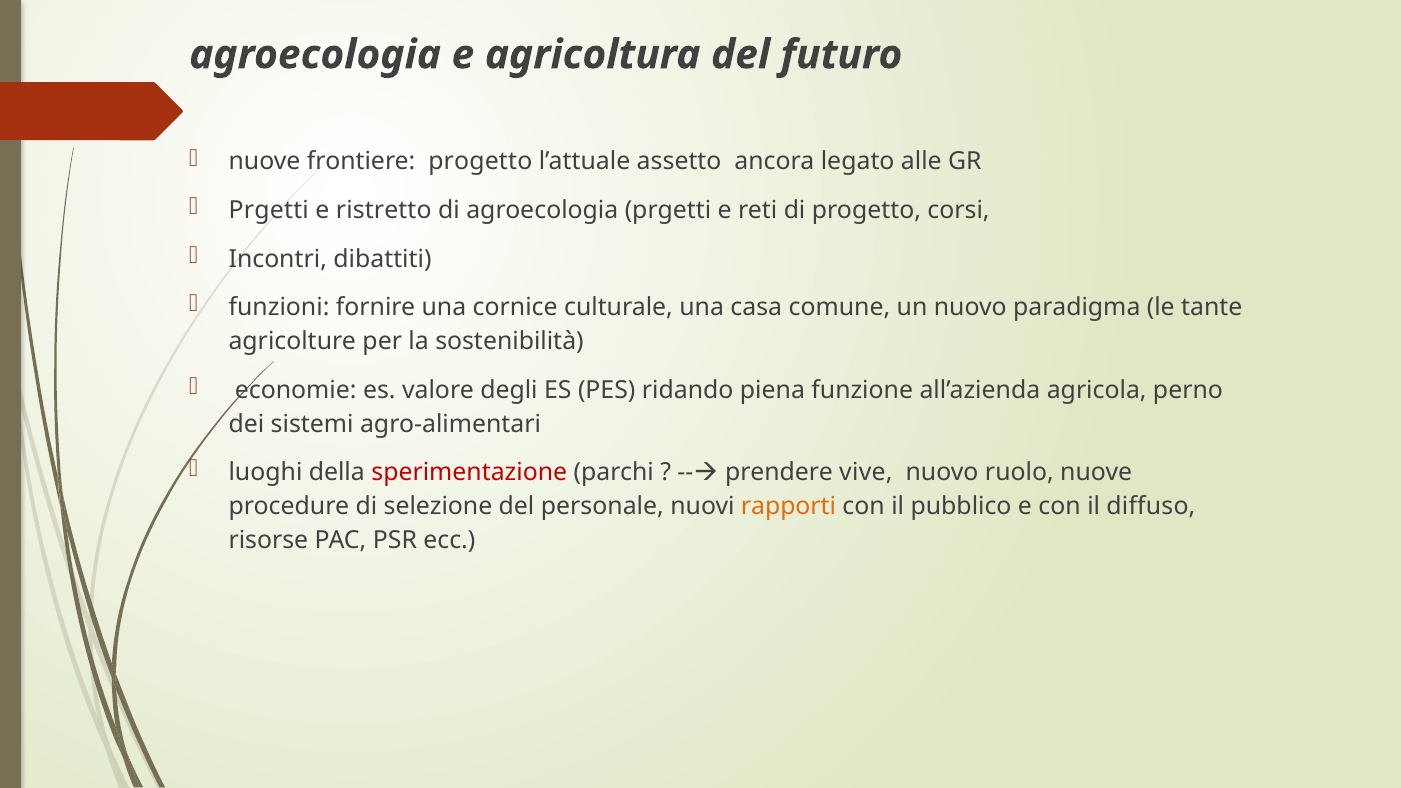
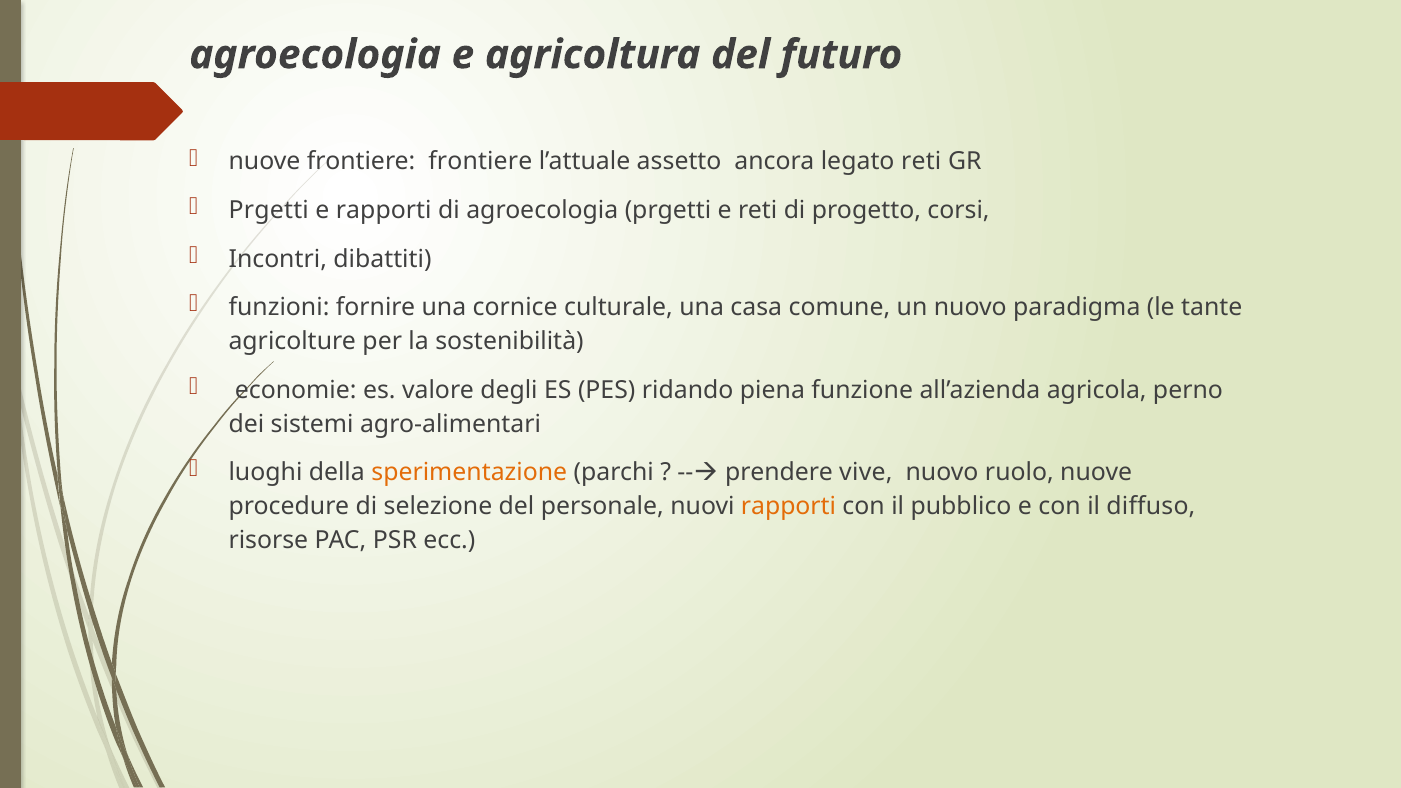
frontiere progetto: progetto -> frontiere (480, 162)
legato alle: alle -> reti (921, 162)
e ristretto: ristretto -> rapporti (384, 210)
sperimentazione colour: red -> orange (469, 473)
